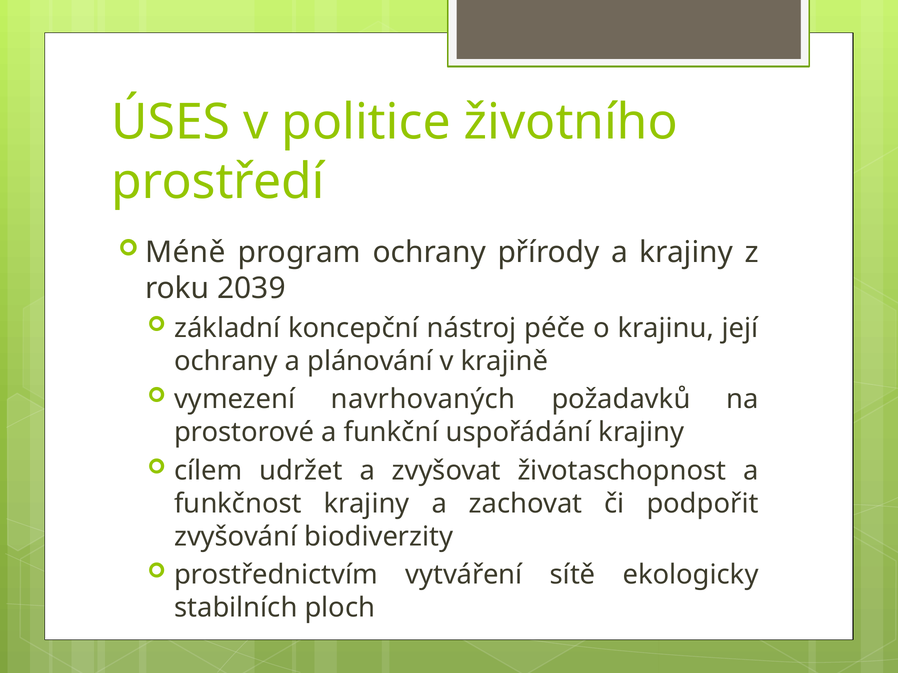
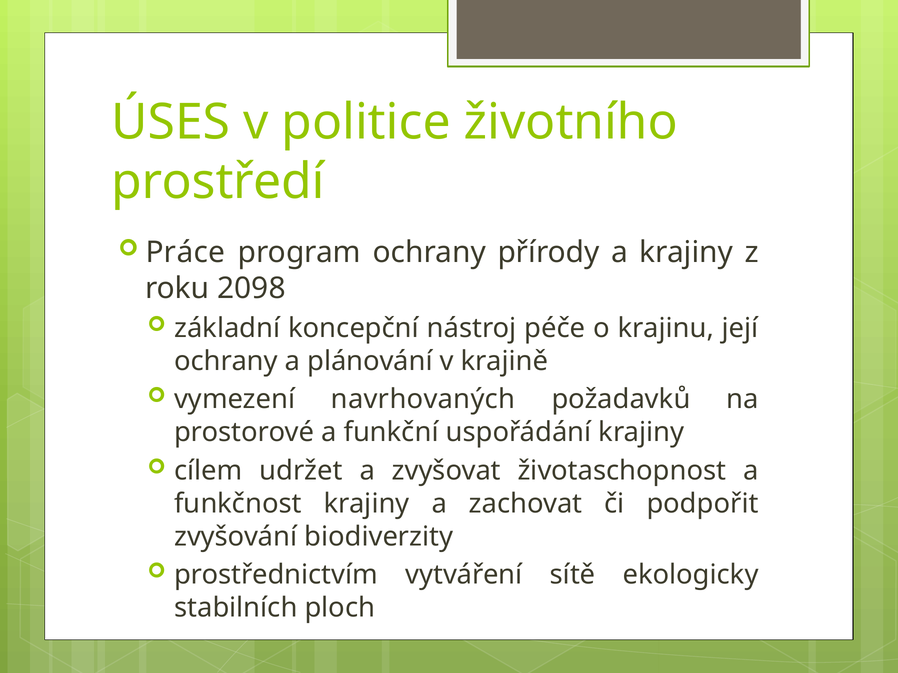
Méně: Méně -> Práce (185, 253)
2039: 2039 -> 2098 (251, 289)
